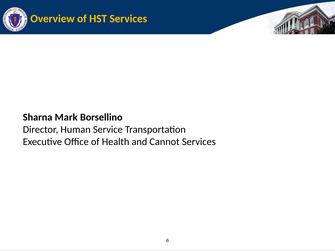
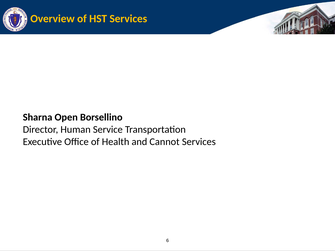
Mark: Mark -> Open (66, 117)
